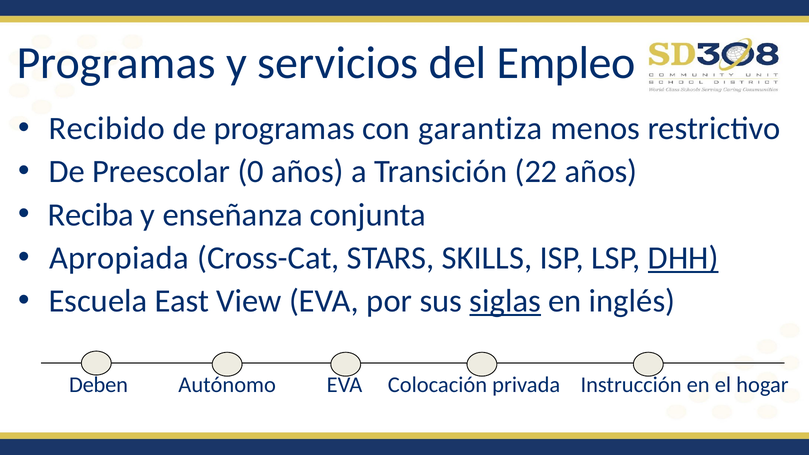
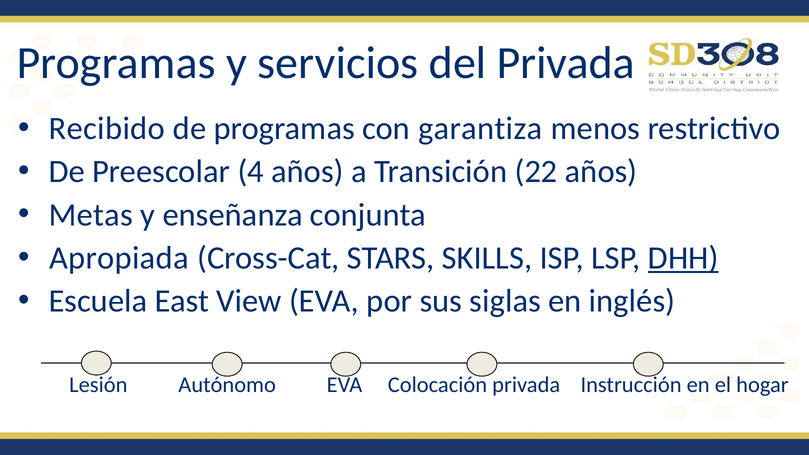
del Empleo: Empleo -> Privada (566, 63)
0: 0 -> 4 (251, 172)
Reciba: Reciba -> Metas (91, 215)
siglas underline: present -> none (505, 301)
Deben: Deben -> Lesión (98, 385)
